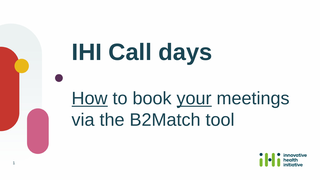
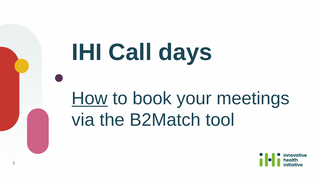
your underline: present -> none (194, 98)
